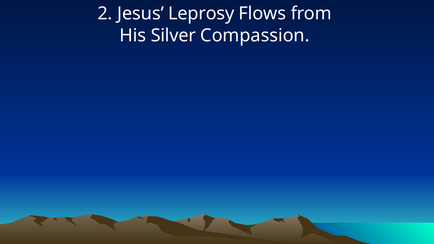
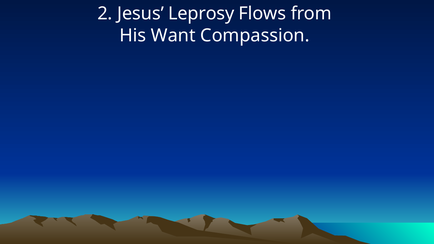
Silver: Silver -> Want (173, 35)
